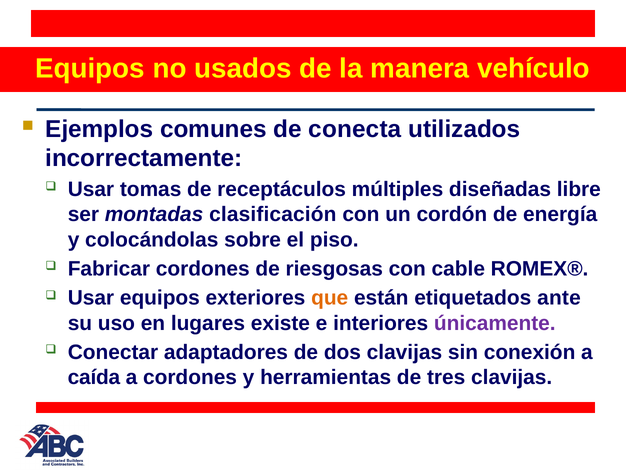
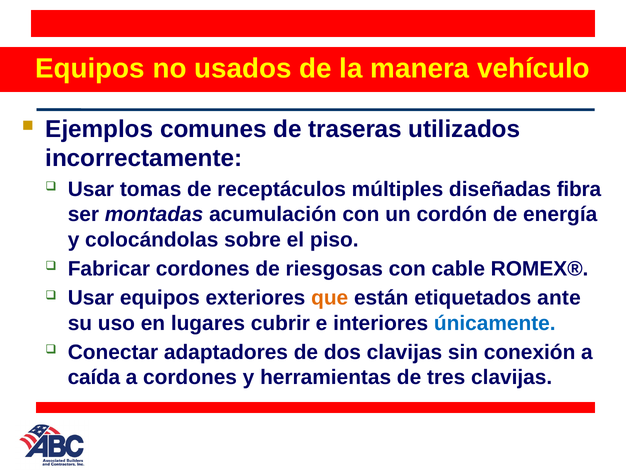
conecta: conecta -> traseras (355, 129)
libre: libre -> fibra (579, 189)
clasificación: clasificación -> acumulación (273, 214)
existe: existe -> cubrir (280, 323)
únicamente colour: purple -> blue (495, 323)
